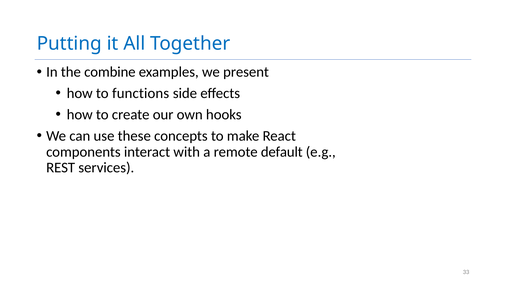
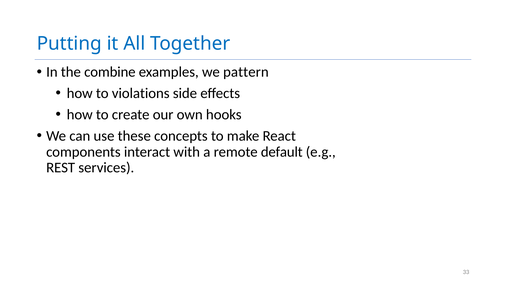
present: present -> pattern (246, 72)
functions: functions -> violations (141, 93)
